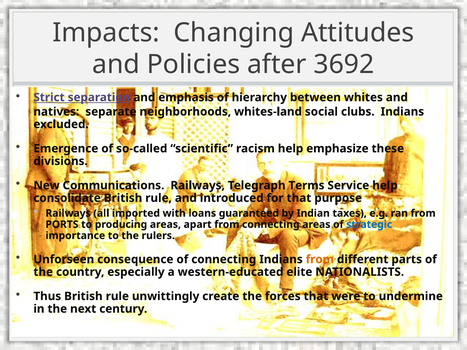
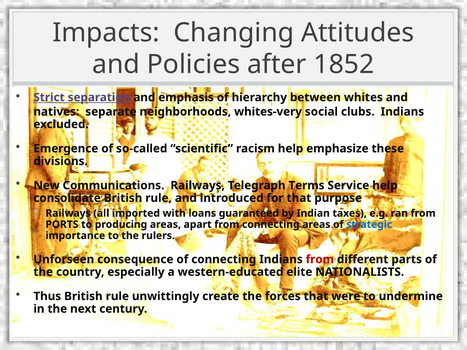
3692: 3692 -> 1852 (344, 64)
whites-land: whites-land -> whites-very (268, 112)
from colour: orange -> red (320, 260)
